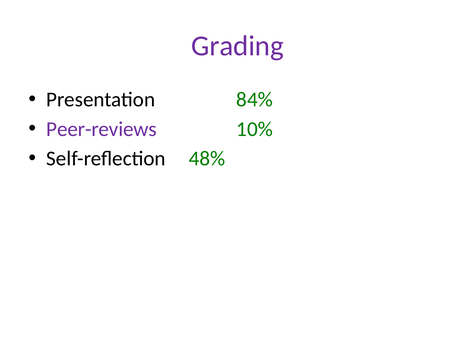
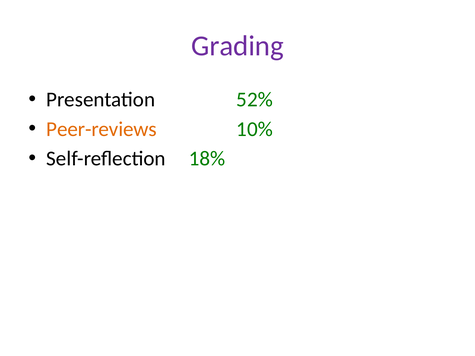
84%: 84% -> 52% (255, 100)
Peer-reviews colour: purple -> orange (101, 129)
48%: 48% -> 18% (207, 159)
